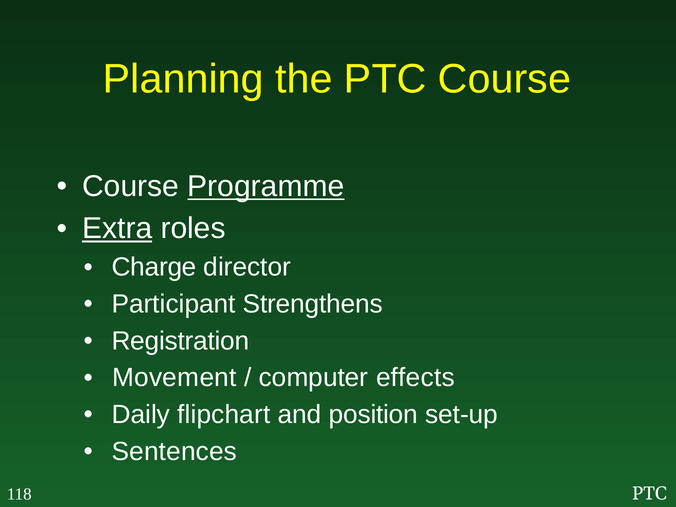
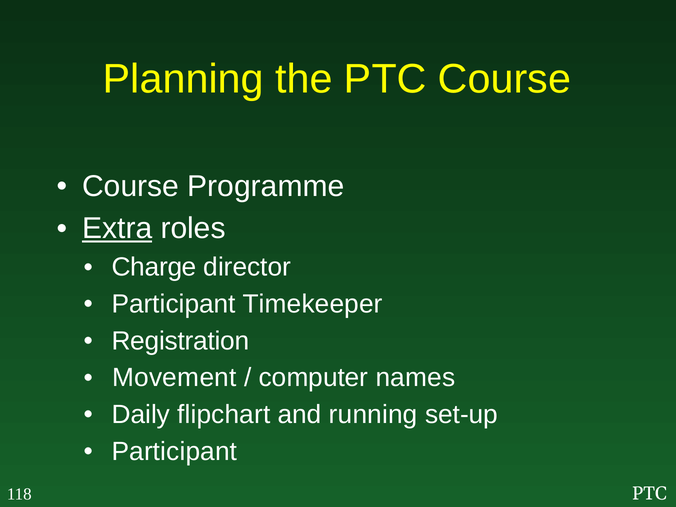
Programme underline: present -> none (266, 186)
Strengthens: Strengthens -> Timekeeper (313, 304)
effects: effects -> names (415, 378)
position: position -> running (373, 415)
Sentences: Sentences -> Participant (174, 451)
